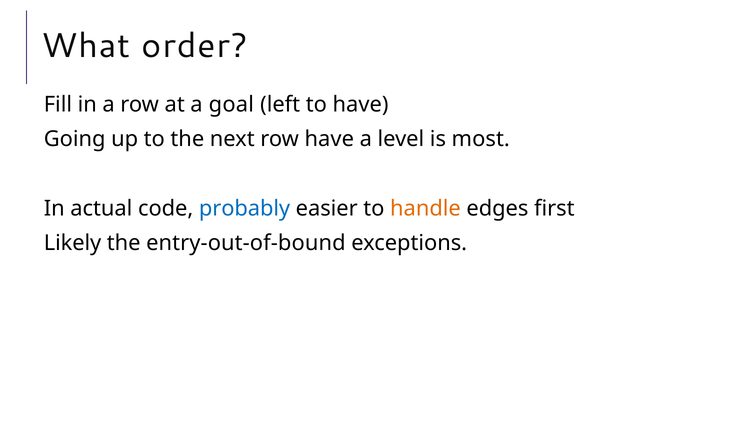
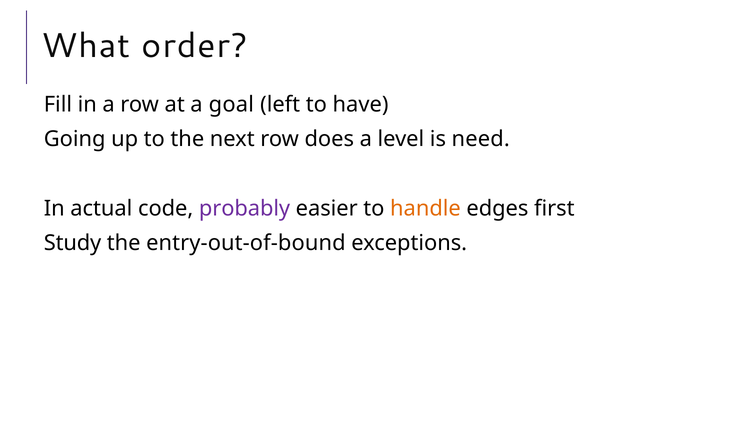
row have: have -> does (329, 139)
most: most -> need (481, 139)
probably colour: blue -> purple (245, 208)
Likely: Likely -> Study (73, 243)
